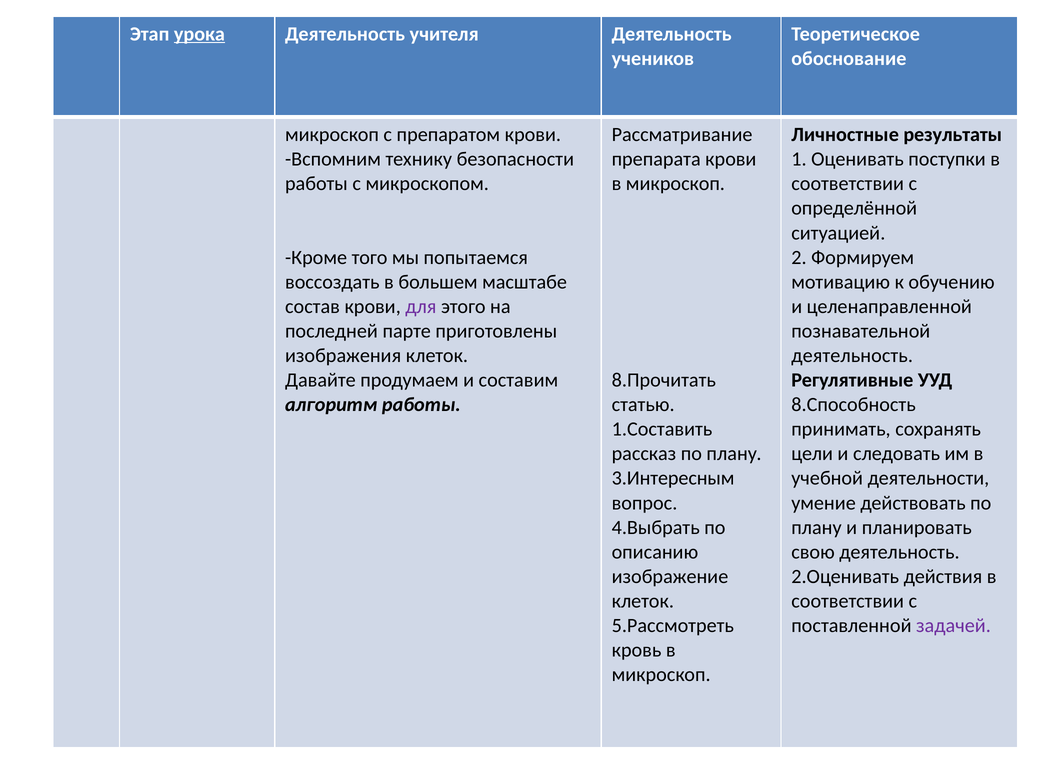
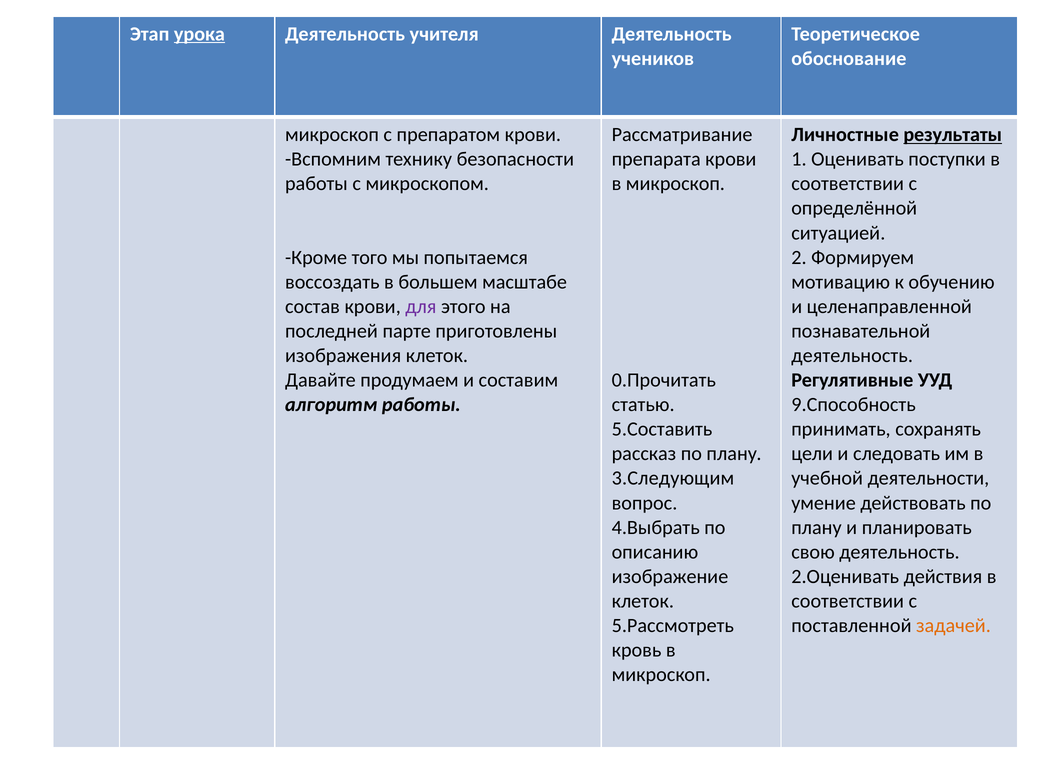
результаты underline: none -> present (953, 135)
8.Прочитать: 8.Прочитать -> 0.Прочитать (664, 380)
8.Способность: 8.Способность -> 9.Способность (854, 405)
1.Составить: 1.Составить -> 5.Составить (662, 429)
3.Интересным: 3.Интересным -> 3.Следующим (673, 478)
задачей colour: purple -> orange (953, 625)
